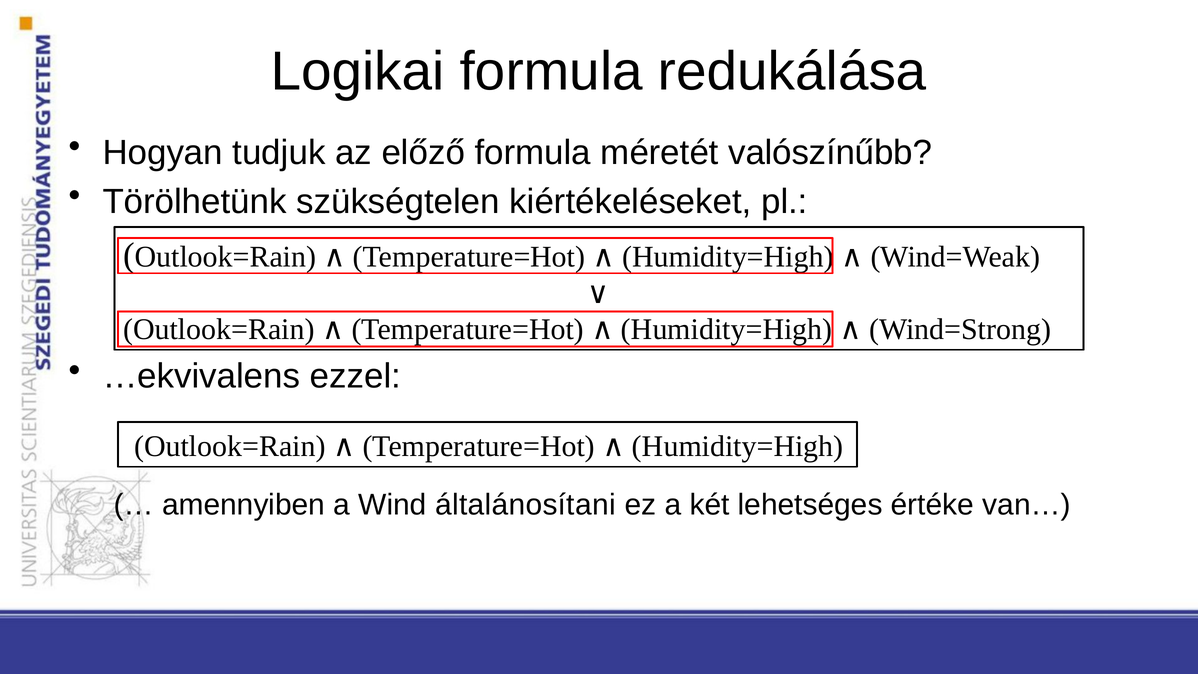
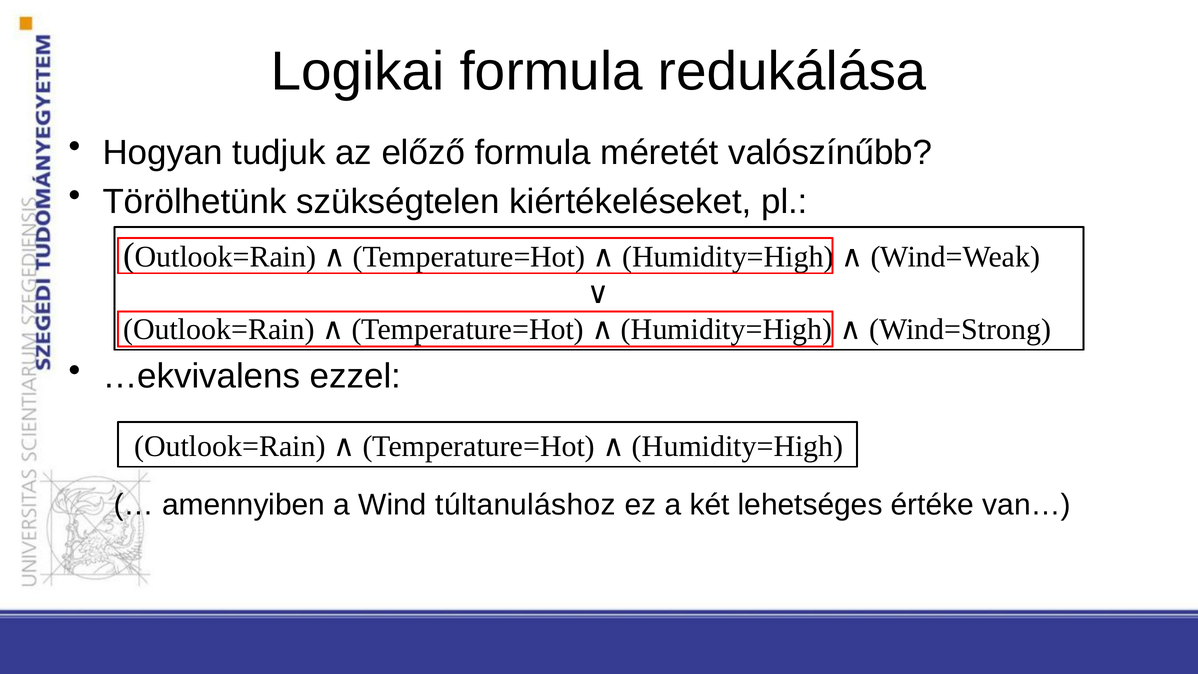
általánosítani: általánosítani -> túltanuláshoz (525, 505)
